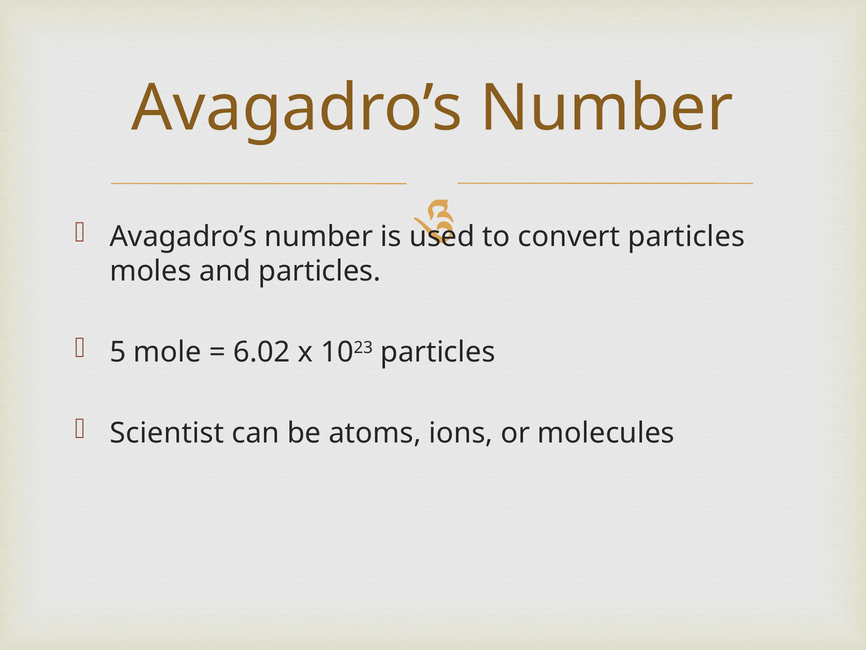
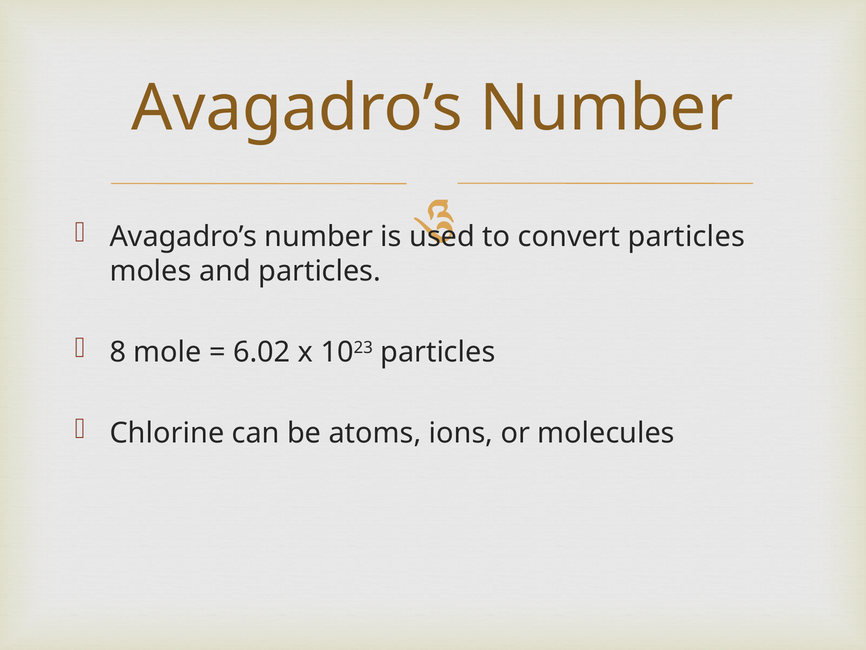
5: 5 -> 8 (118, 352)
Scientist: Scientist -> Chlorine (167, 433)
